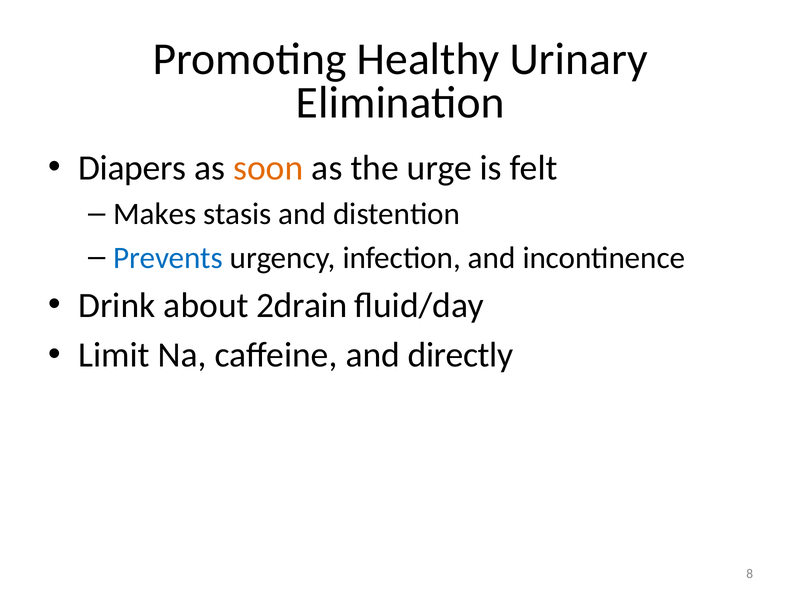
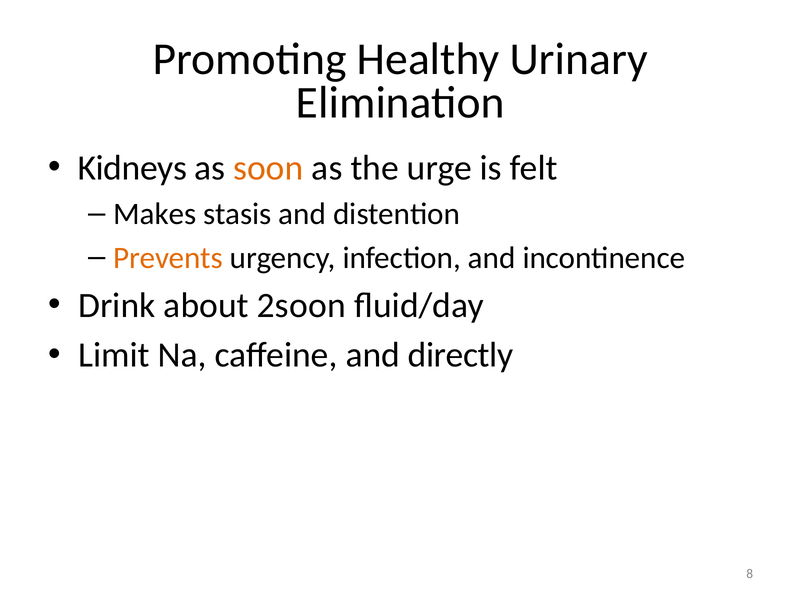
Diapers: Diapers -> Kidneys (132, 168)
Prevents colour: blue -> orange (168, 258)
2drain: 2drain -> 2soon (301, 305)
